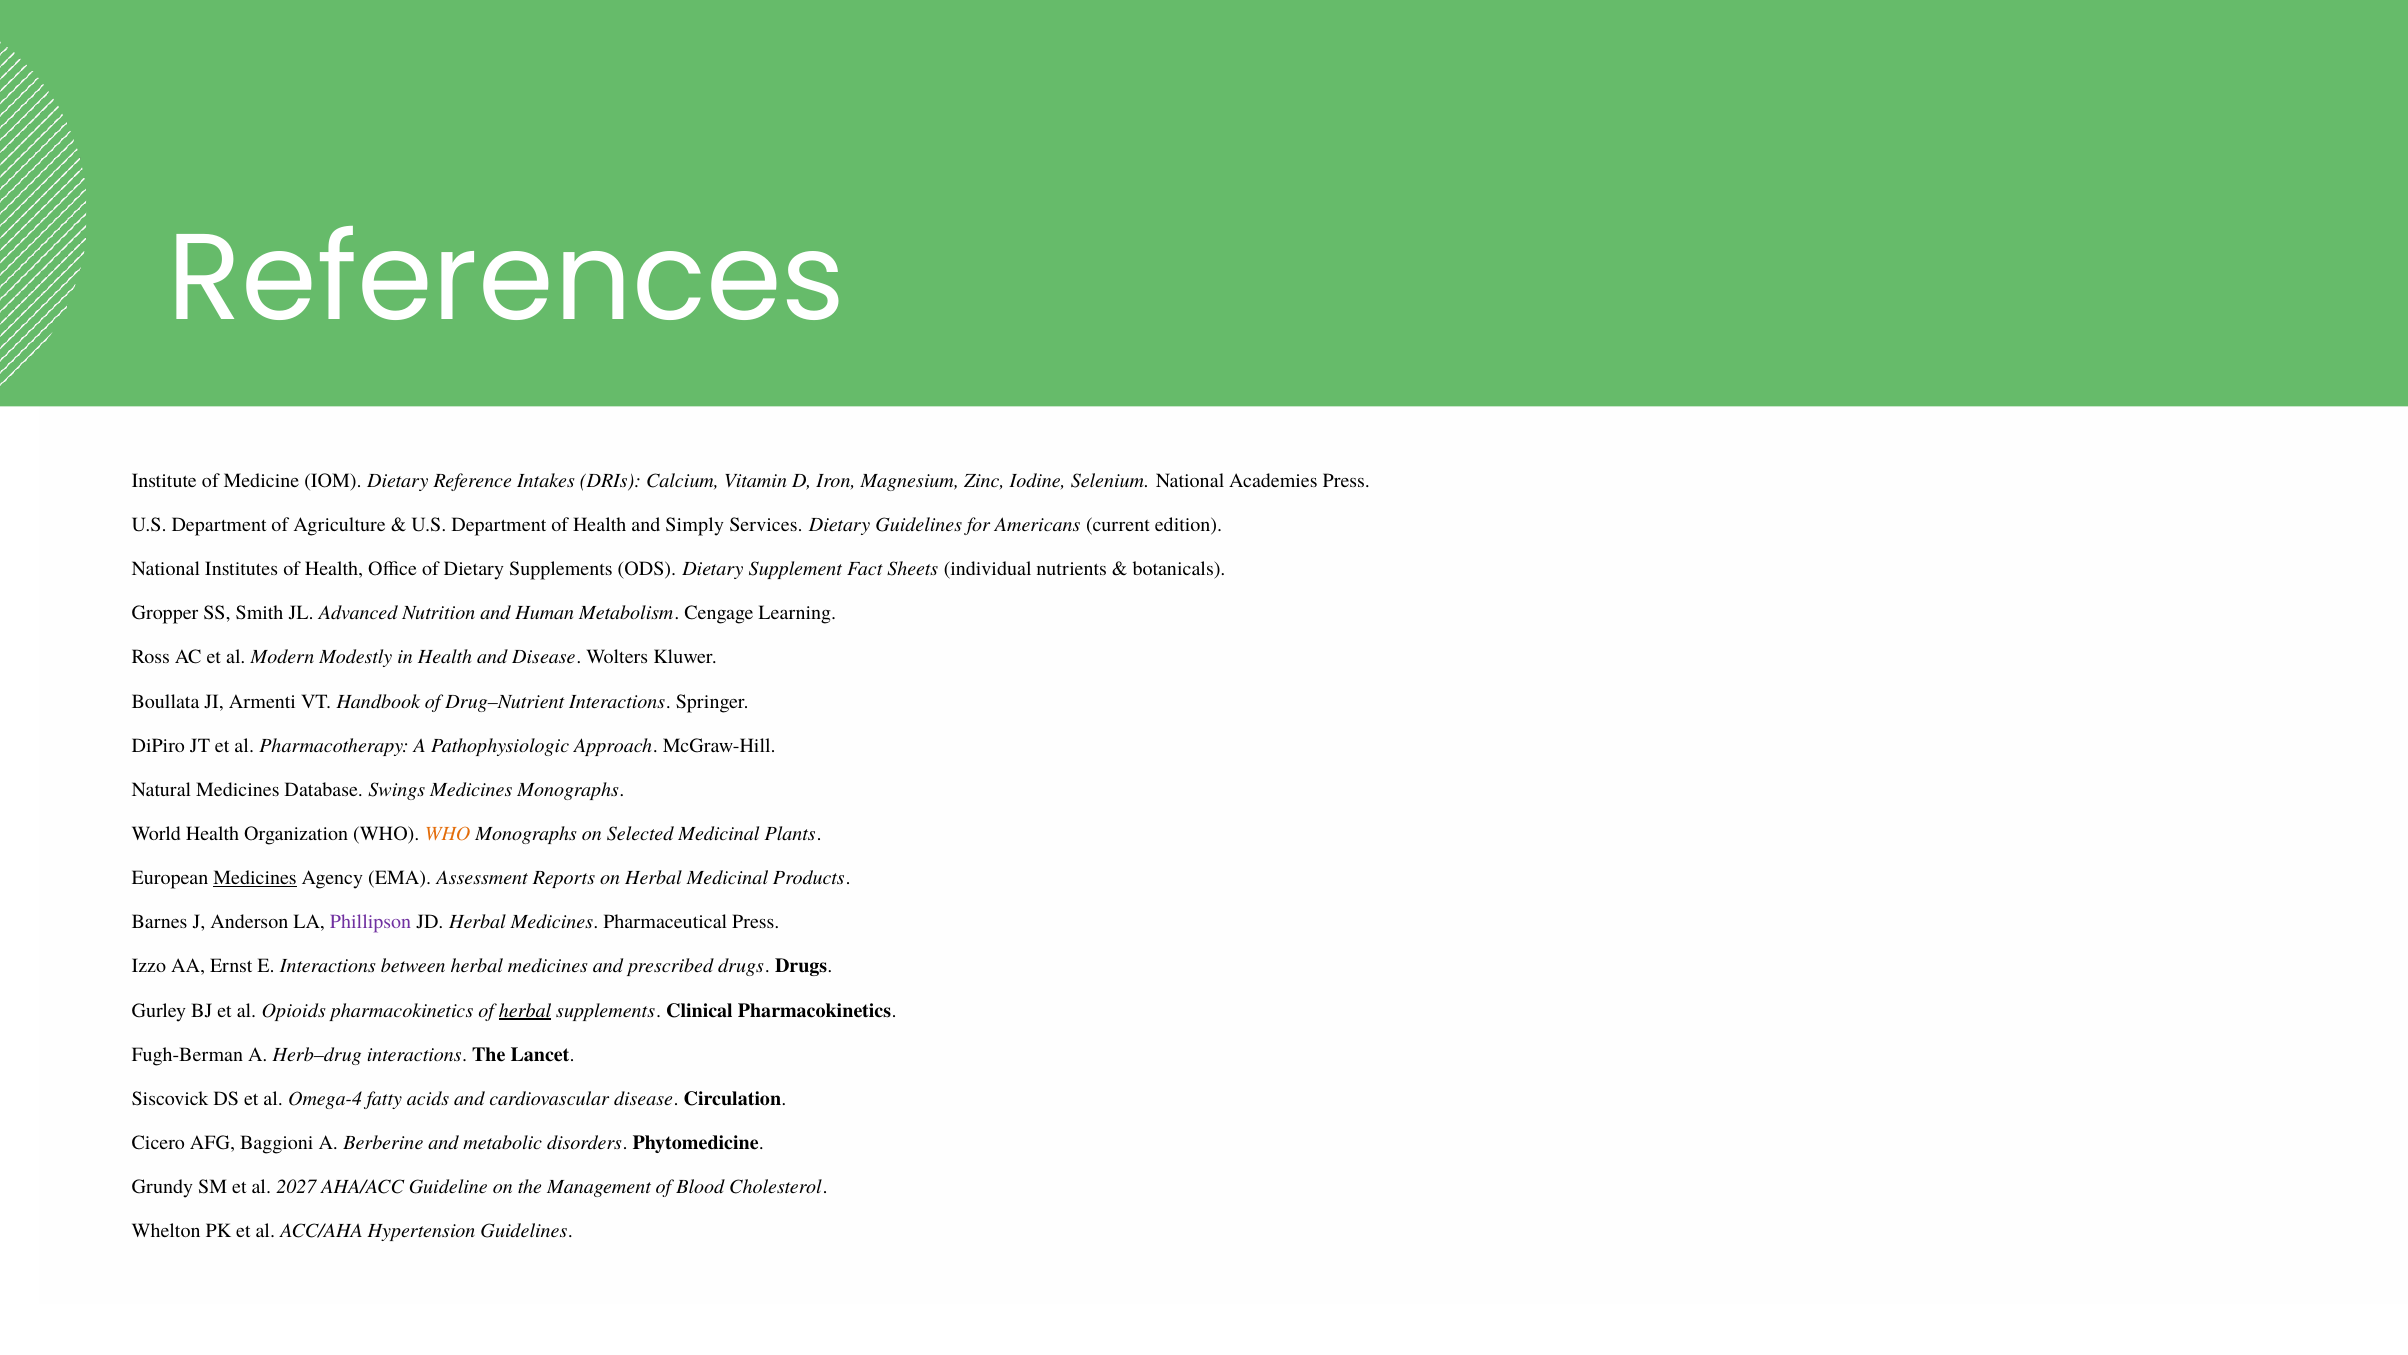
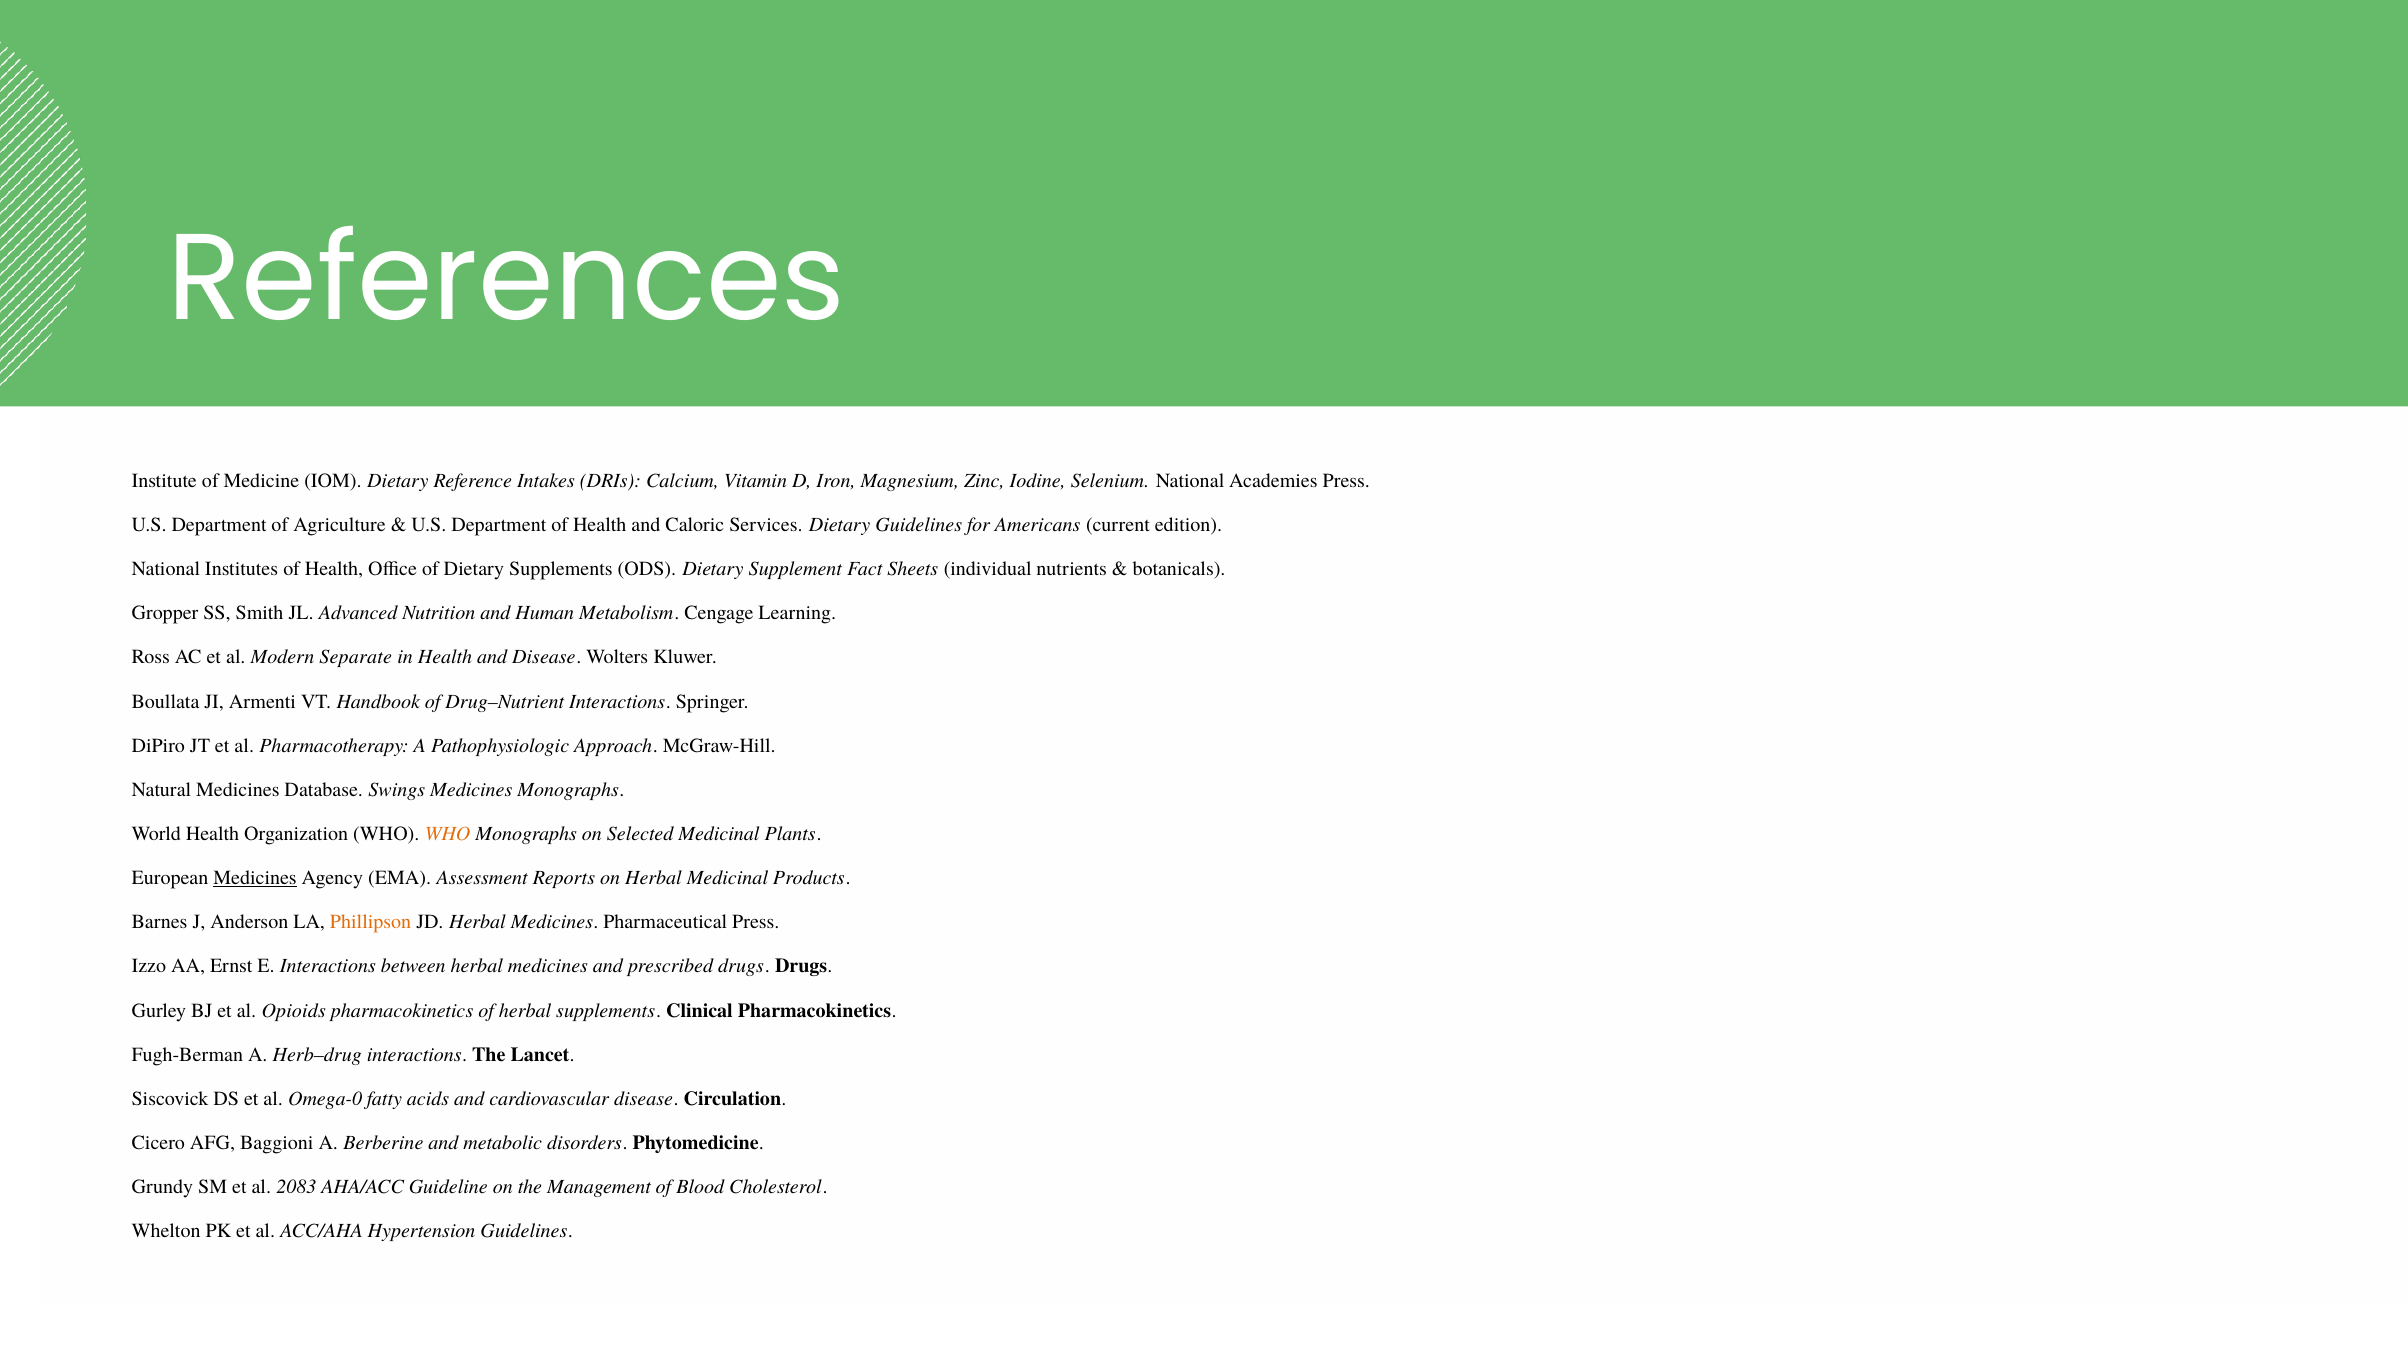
Simply: Simply -> Caloric (695, 525)
Modestly: Modestly -> Separate (356, 657)
Phillipson colour: purple -> orange (371, 922)
herbal underline: present -> none (525, 1010)
Omega-4: Omega-4 -> Omega-0 (325, 1098)
2027: 2027 -> 2083 (296, 1187)
